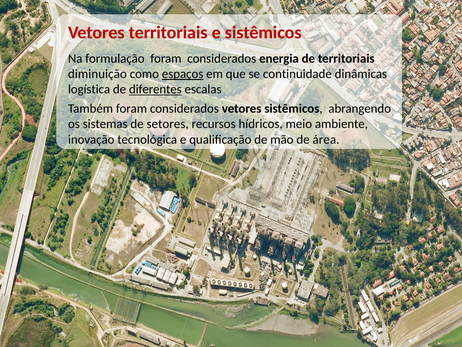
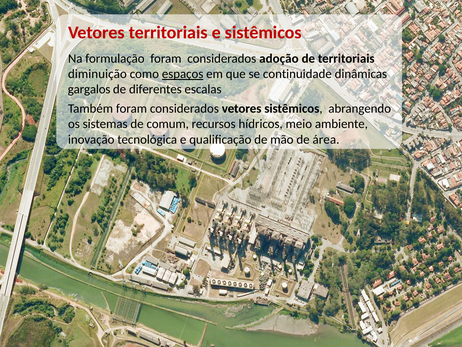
energia: energia -> adoção (279, 58)
logística: logística -> gargalos (89, 89)
diferentes underline: present -> none (155, 89)
setores: setores -> comum (168, 124)
